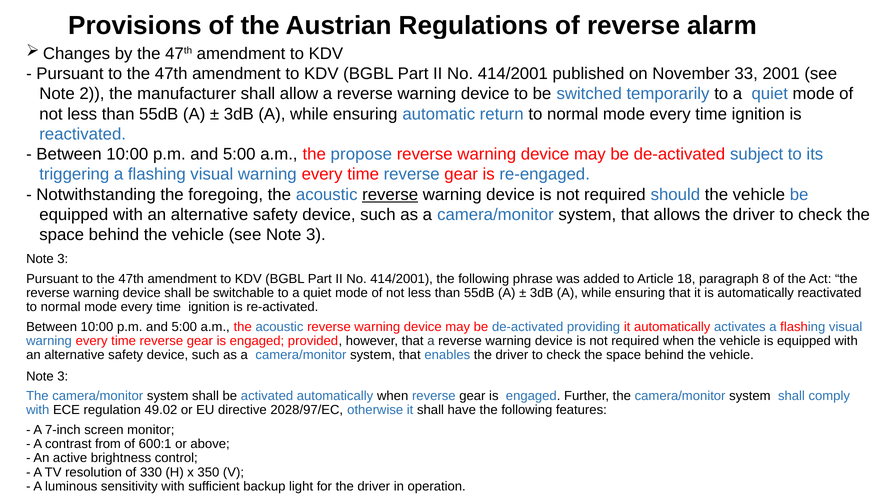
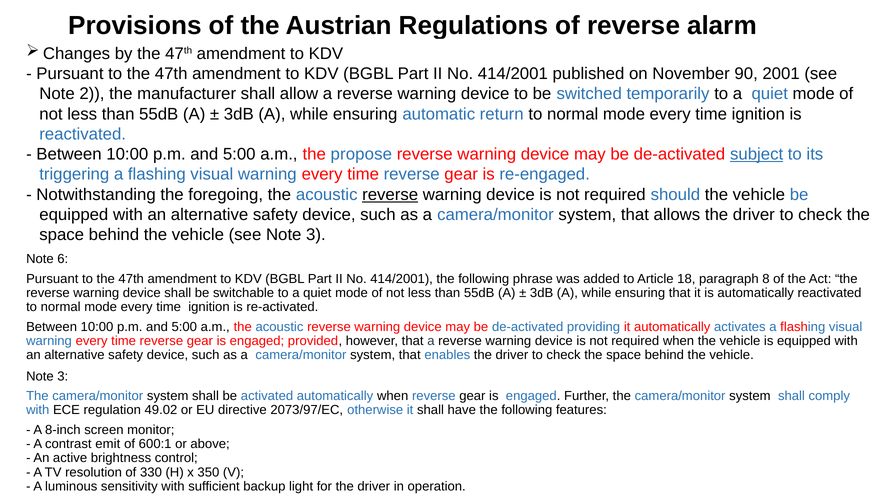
33: 33 -> 90 (746, 74)
subject underline: none -> present (757, 154)
3: 3 -> 6 (63, 259)
2028/97/EC: 2028/97/EC -> 2073/97/EC (307, 410)
7-inch: 7-inch -> 8-inch (63, 430)
from: from -> emit (108, 444)
